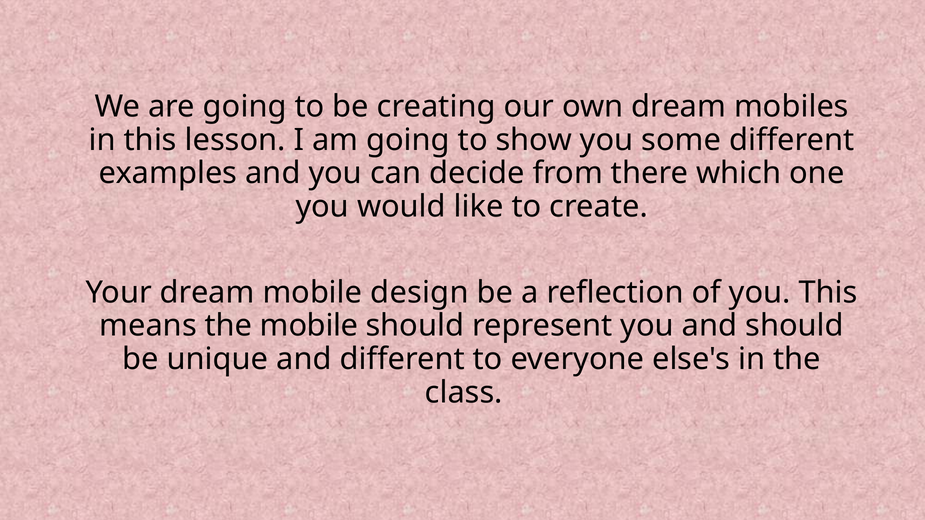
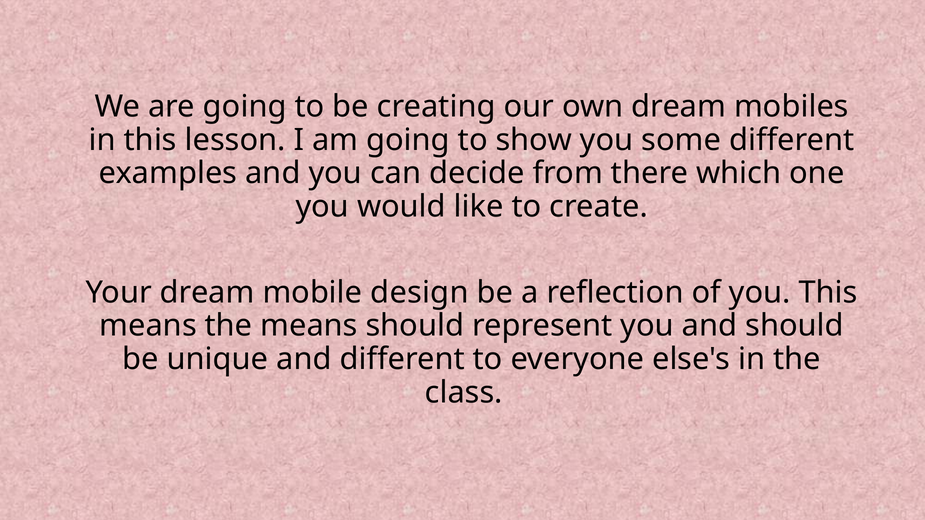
the mobile: mobile -> means (309, 326)
